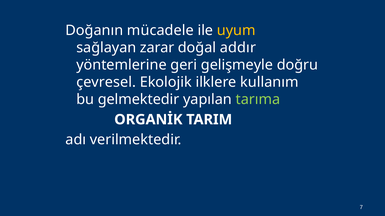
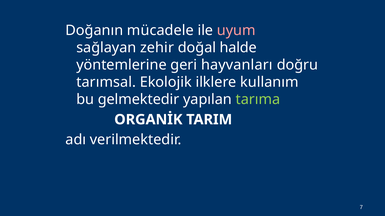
uyum colour: yellow -> pink (236, 30)
zarar: zarar -> zehir (157, 48)
addır: addır -> halde (238, 48)
gelişmeyle: gelişmeyle -> hayvanları (237, 65)
çevresel: çevresel -> tarımsal (106, 82)
